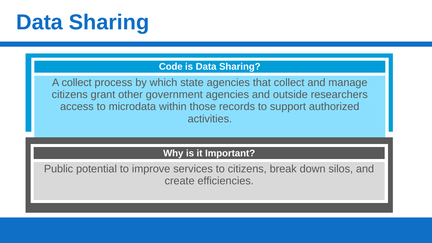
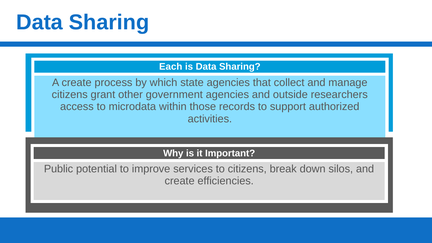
Code: Code -> Each (171, 67)
A collect: collect -> create (77, 83)
